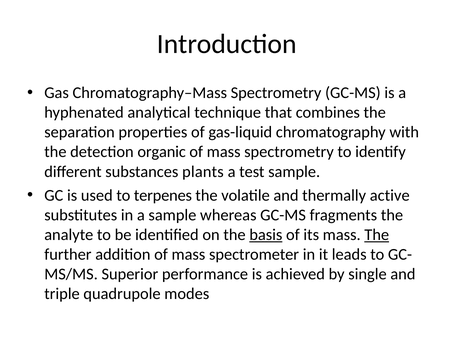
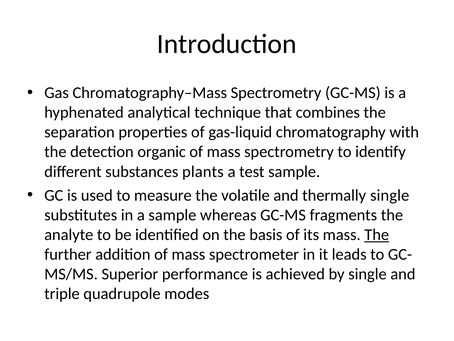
terpenes: terpenes -> measure (163, 195)
thermally active: active -> single (390, 195)
basis underline: present -> none (266, 234)
